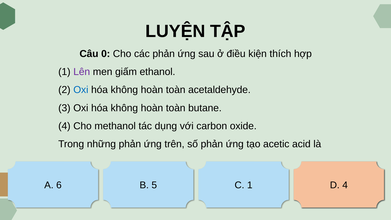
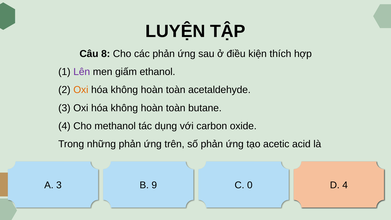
0: 0 -> 8 (106, 54)
Oxi colour: blue -> orange (81, 90)
A 6: 6 -> 3 (59, 185)
5: 5 -> 9 (154, 185)
C 1: 1 -> 0 (250, 185)
